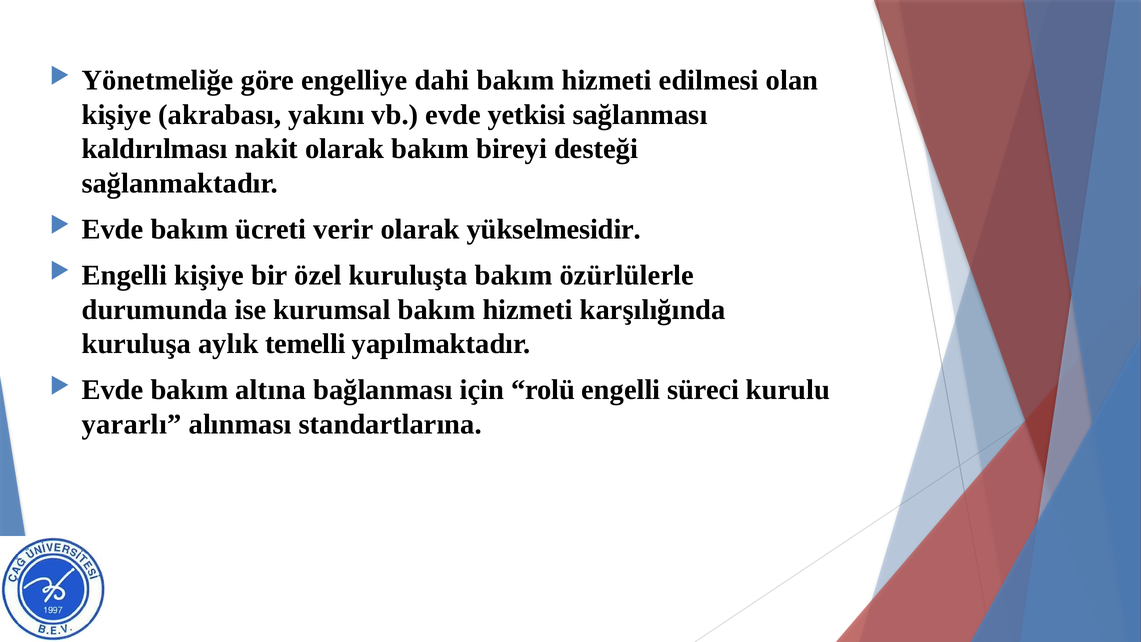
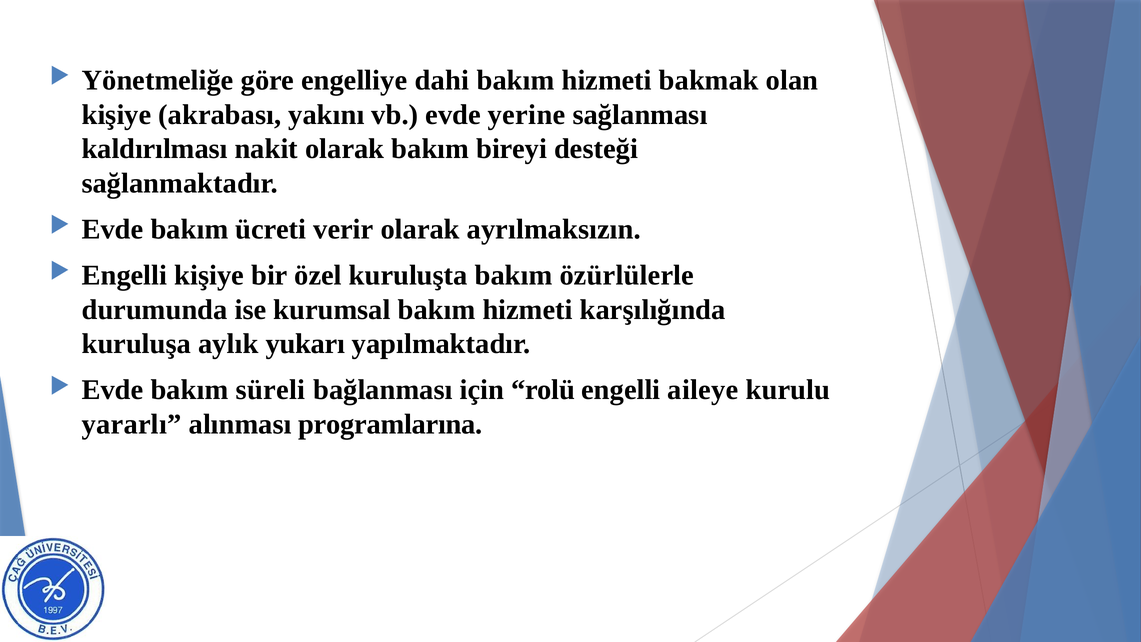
edilmesi: edilmesi -> bakmak (709, 80)
yetkisi: yetkisi -> yerine (527, 115)
yükselmesidir: yükselmesidir -> ayrılmaksızın (554, 229)
temelli: temelli -> yukarı (305, 344)
altına: altına -> süreli (271, 390)
süreci: süreci -> aileye (703, 390)
standartlarına: standartlarına -> programlarına (390, 424)
